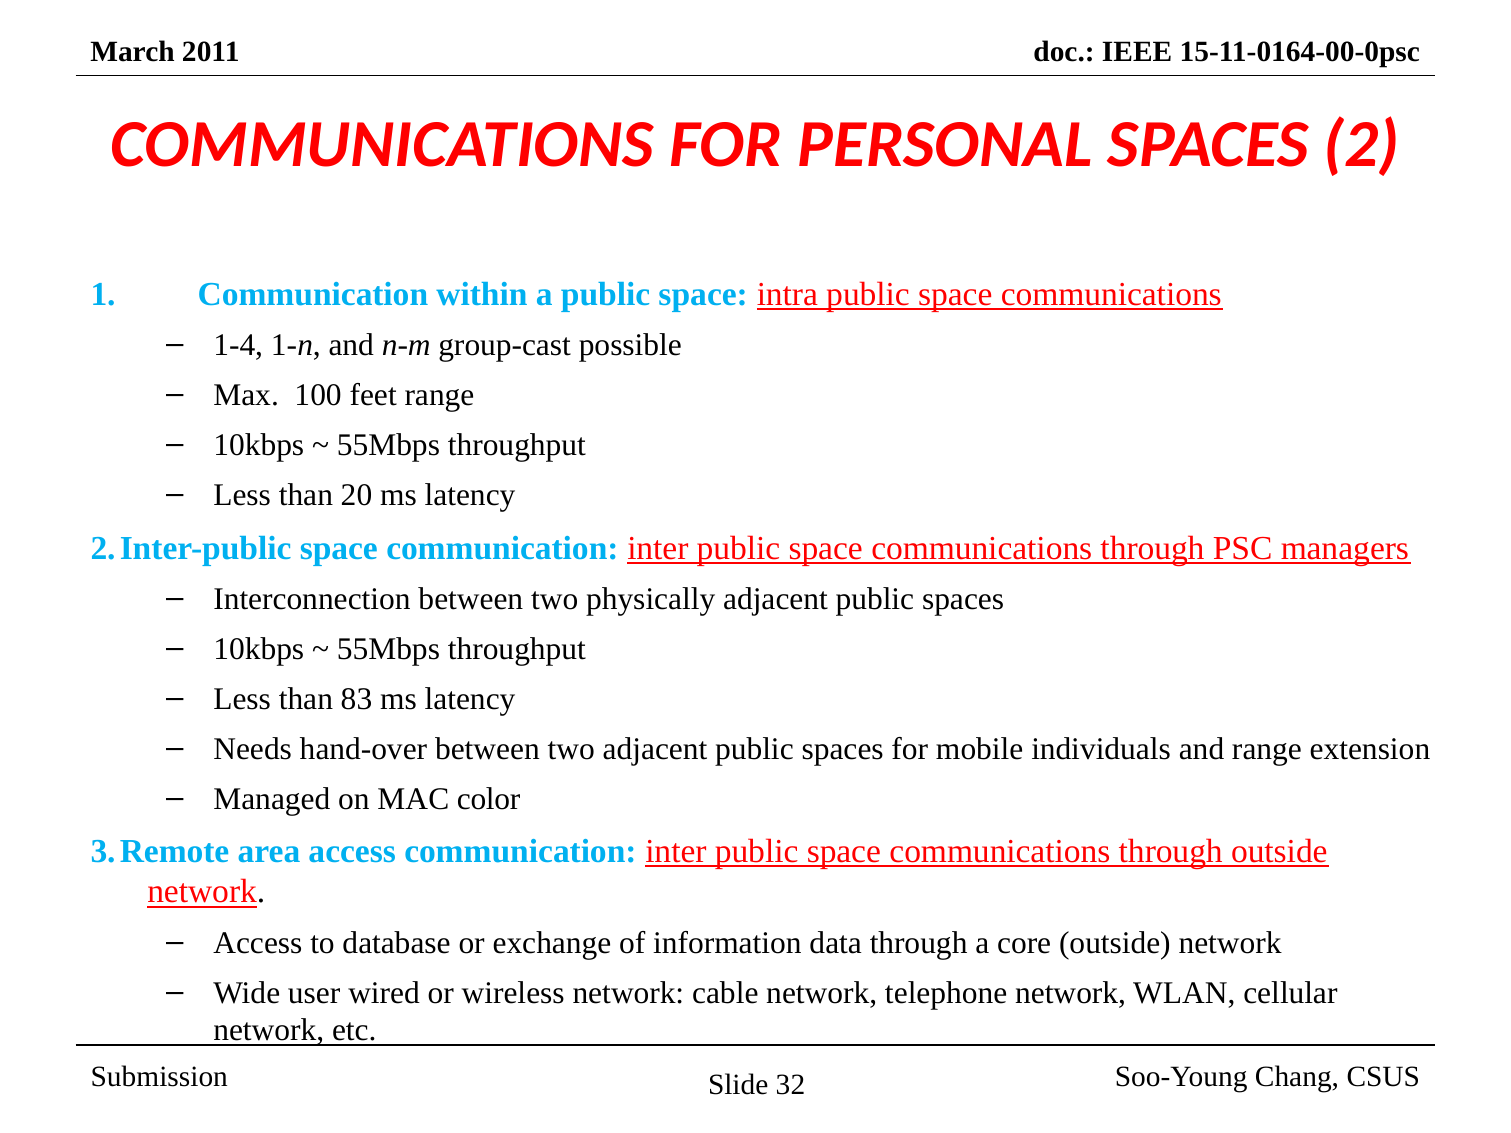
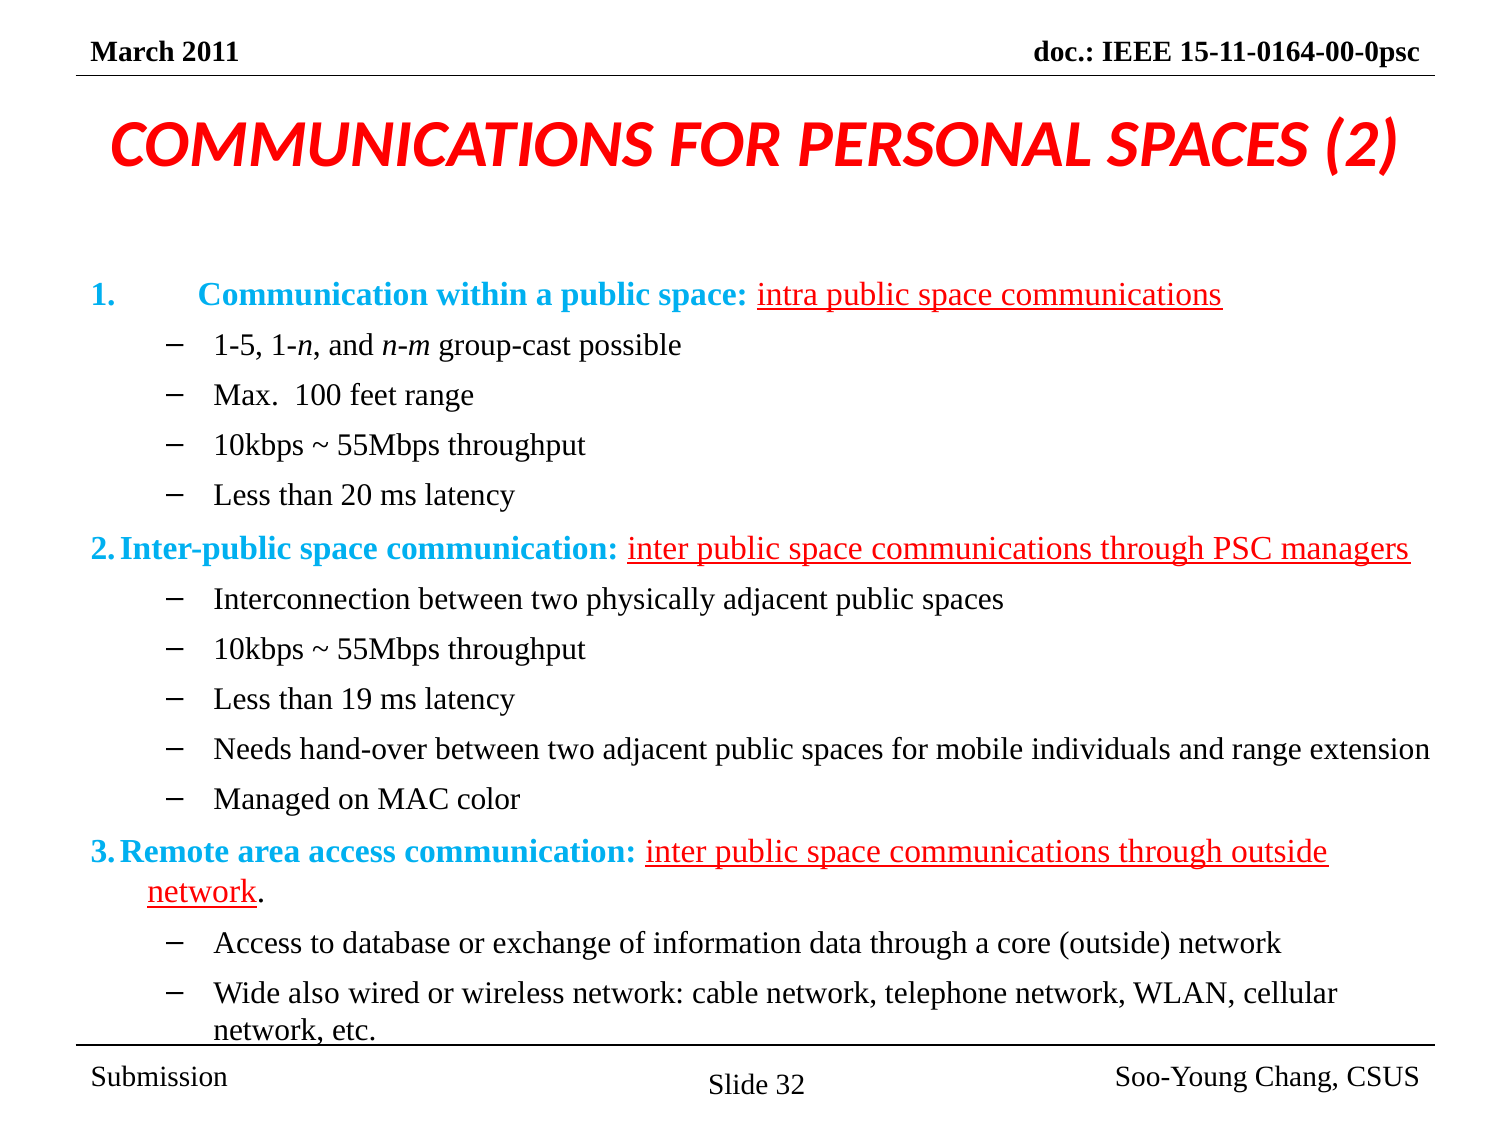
1-4: 1-4 -> 1-5 (238, 346)
83: 83 -> 19 (356, 699)
user: user -> also (314, 993)
